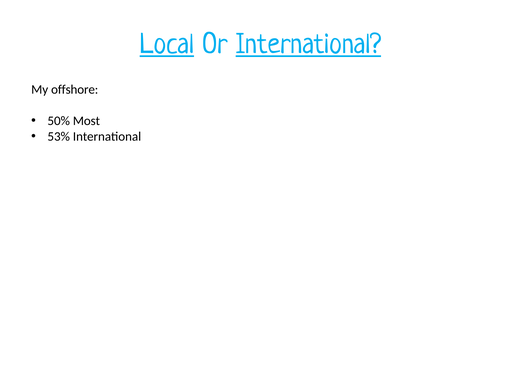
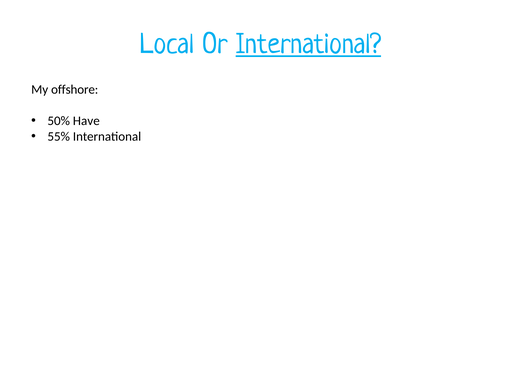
Local underline: present -> none (167, 44)
Most: Most -> Have (86, 121)
53%: 53% -> 55% (59, 136)
